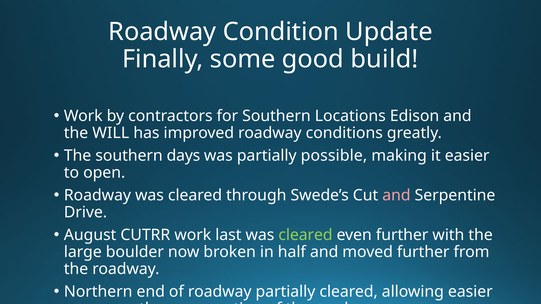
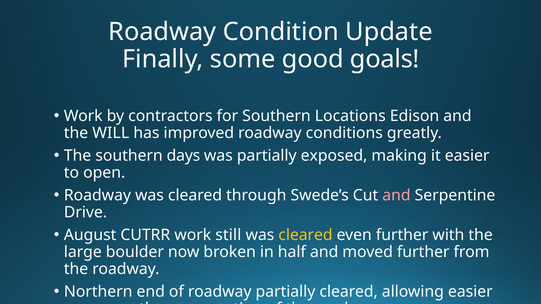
build: build -> goals (385, 59)
possible: possible -> exposed (334, 156)
last: last -> still (228, 235)
cleared colour: light green -> yellow (305, 235)
